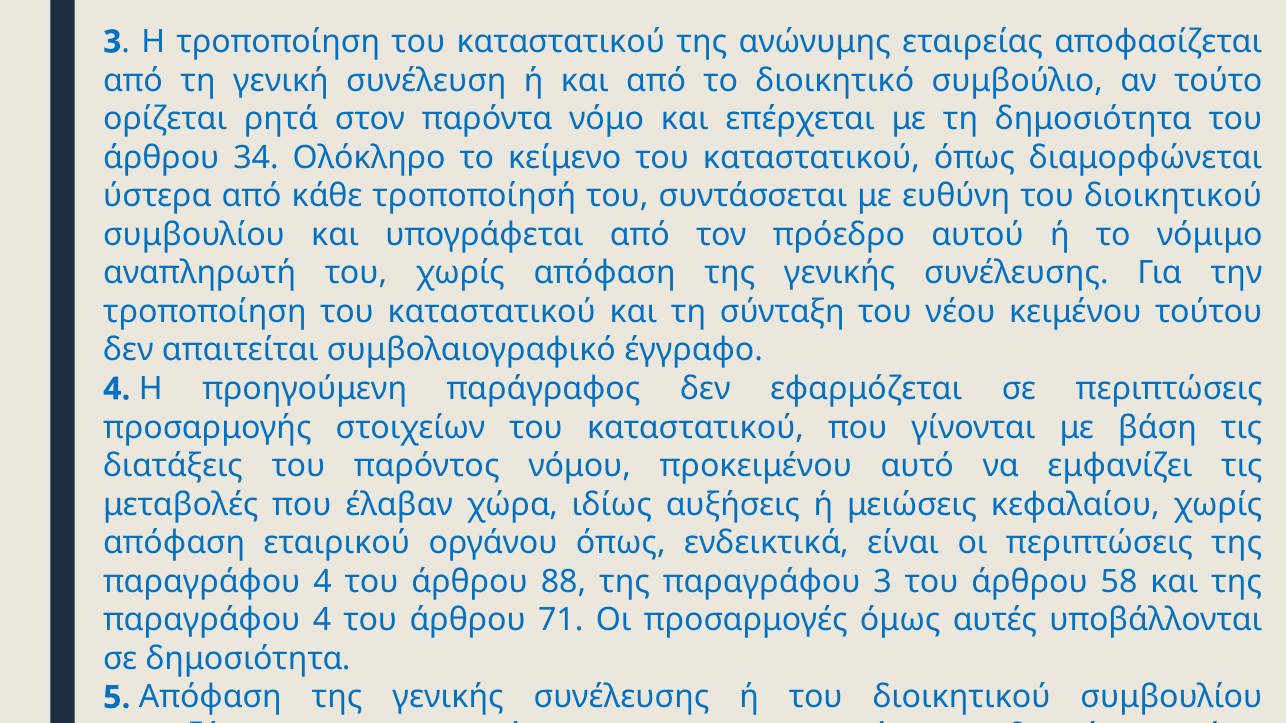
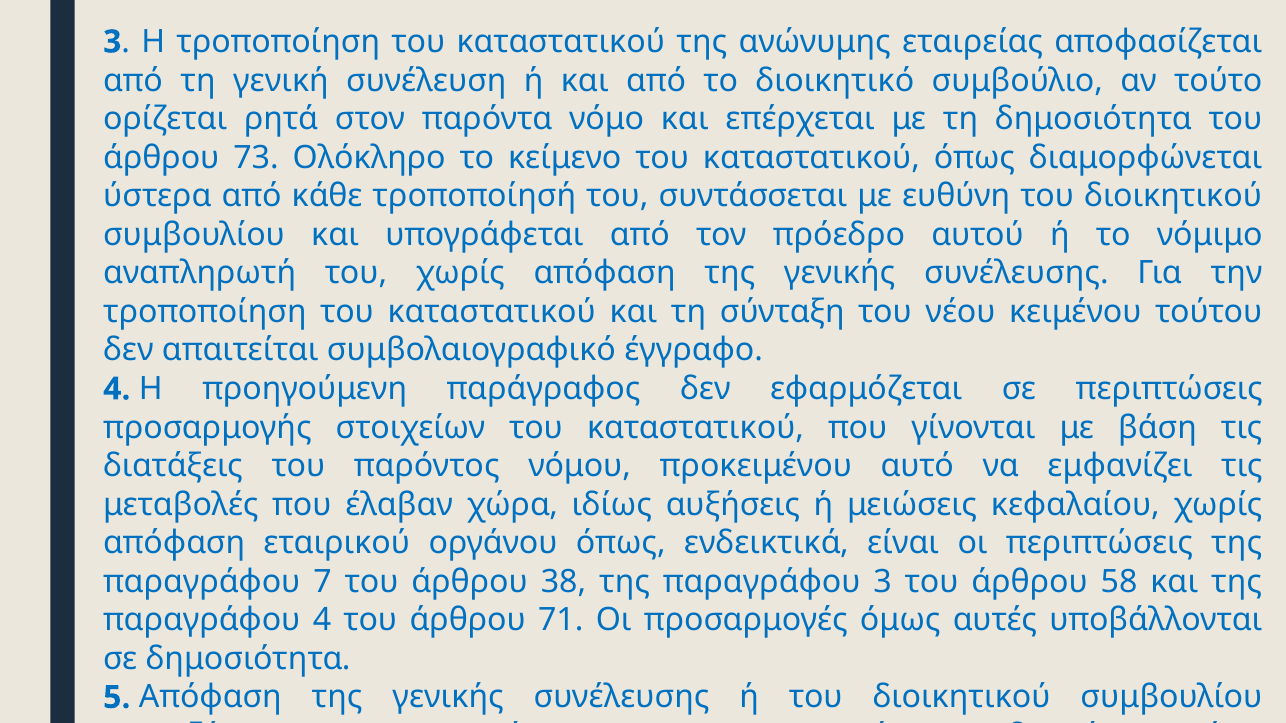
34: 34 -> 73 (256, 158)
4: 4 -> 7 (323, 582)
88: 88 -> 38 (564, 582)
